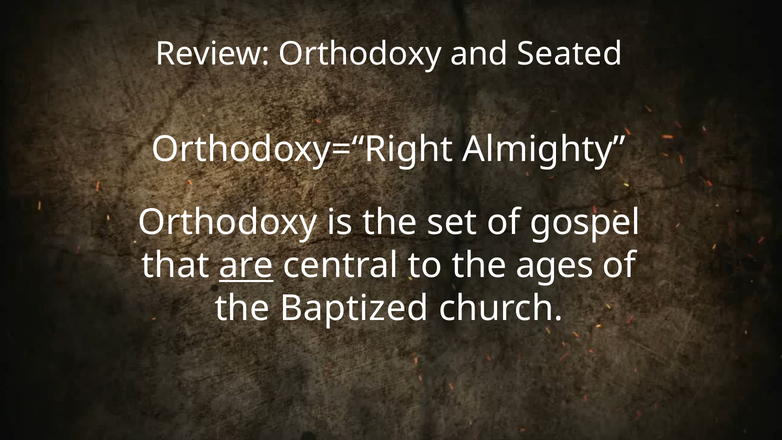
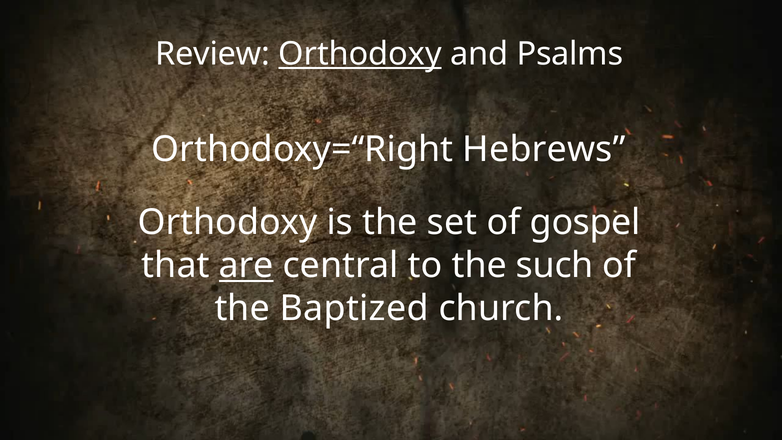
Orthodoxy underline: none -> present (360, 54)
Seated: Seated -> Psalms (570, 54)
Almighty: Almighty -> Hebrews (544, 149)
ages: ages -> such (555, 265)
